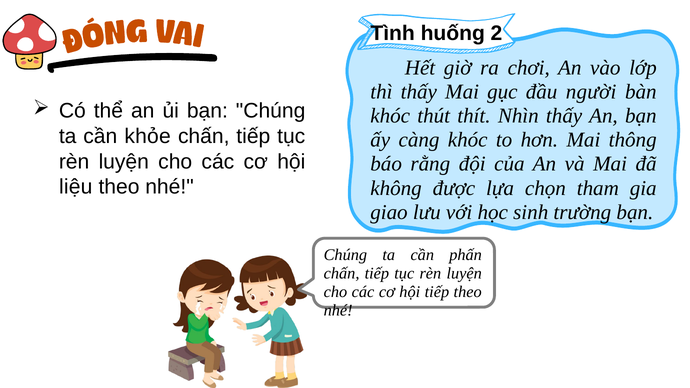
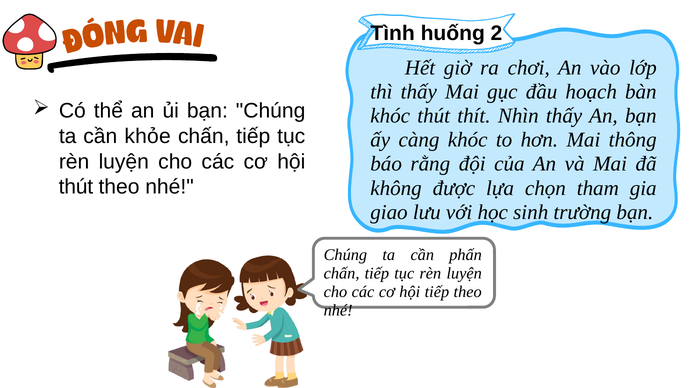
người: người -> hoạch (591, 92)
liệu: liệu -> thút (76, 187)
